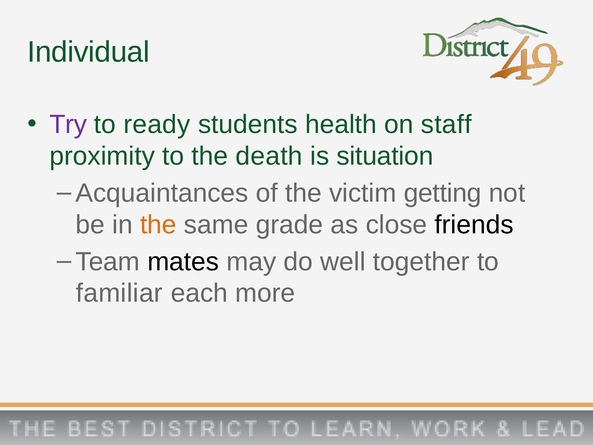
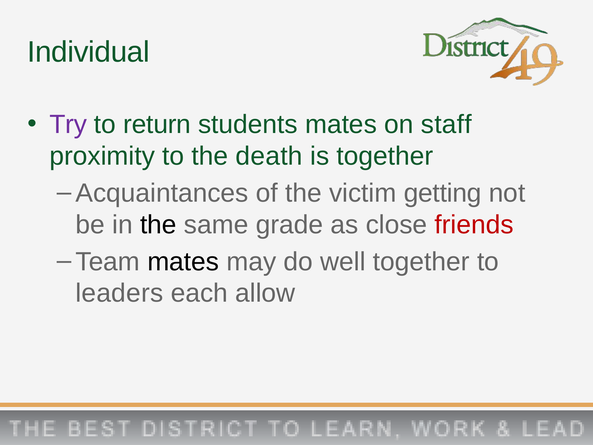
ready: ready -> return (157, 124)
students health: health -> mates (341, 124)
is situation: situation -> together (385, 156)
the colour: orange -> black (158, 225)
friends colour: black -> red (474, 225)
familiar: familiar -> leaders (119, 293)
more: more -> allow (265, 293)
